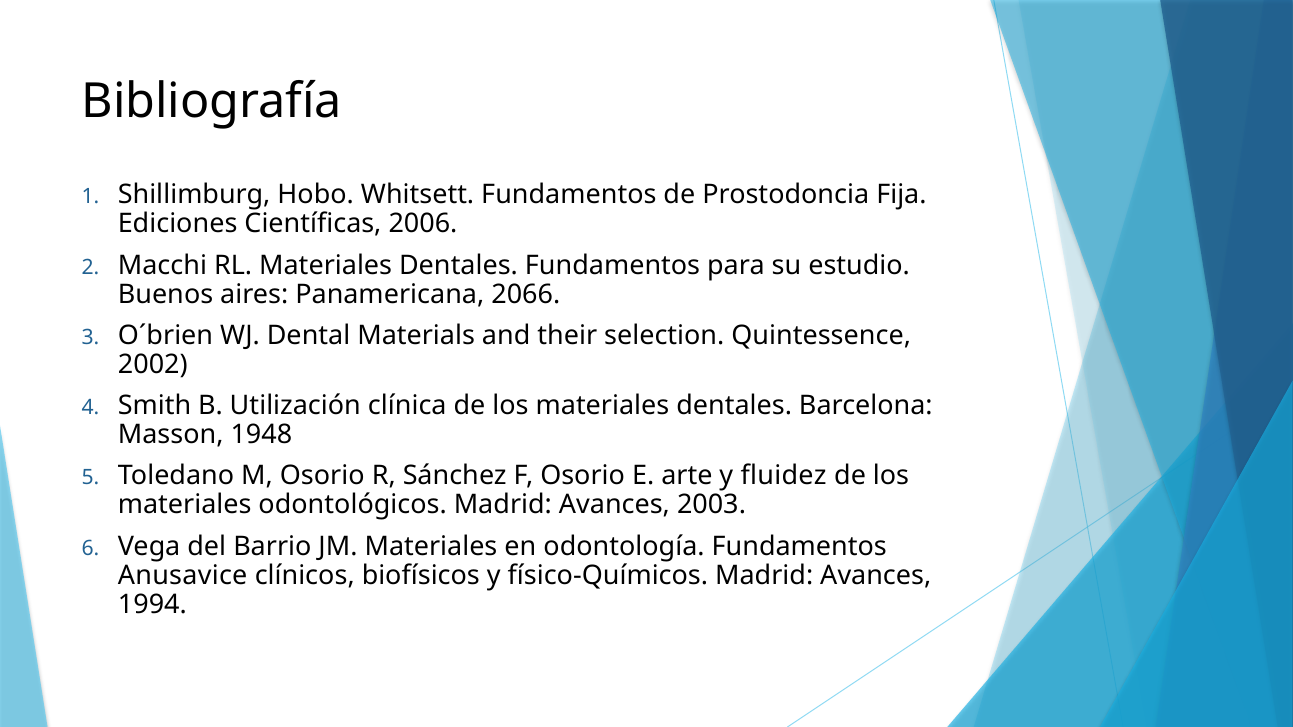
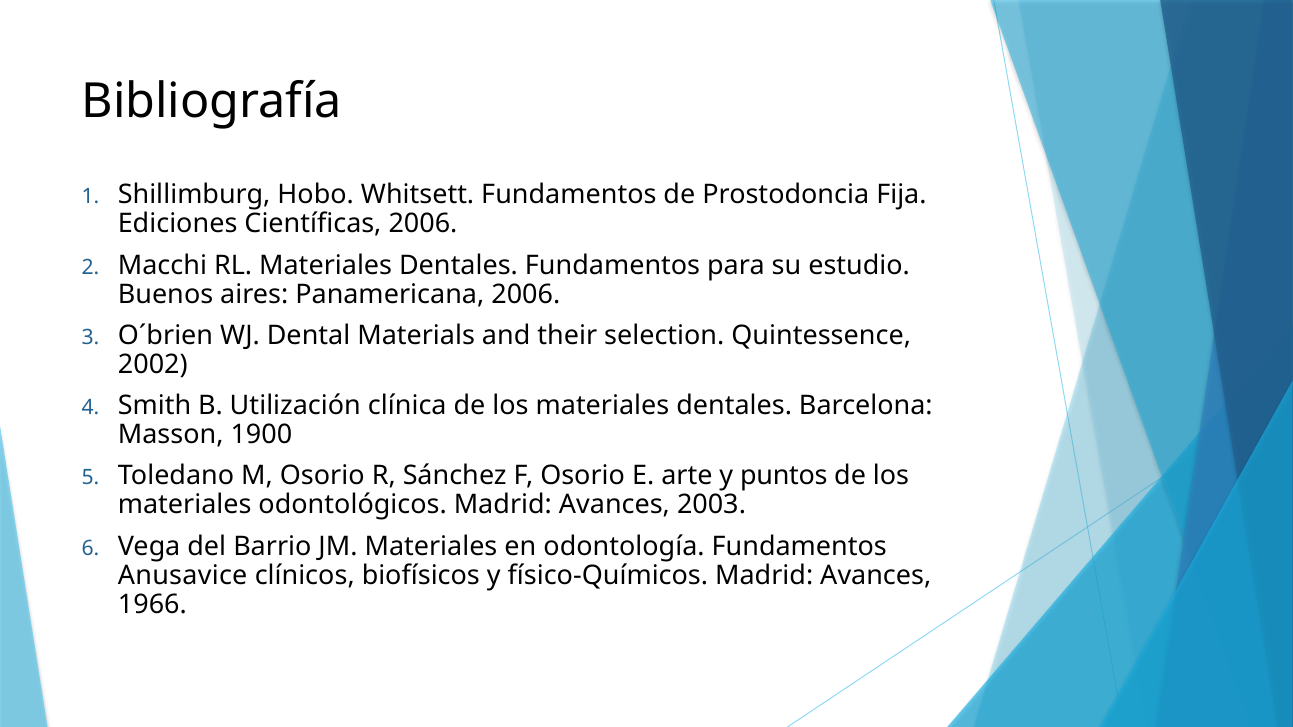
Panamericana 2066: 2066 -> 2006 (526, 294)
1948: 1948 -> 1900 (261, 435)
fluidez: fluidez -> puntos (784, 476)
1994: 1994 -> 1966 (152, 605)
